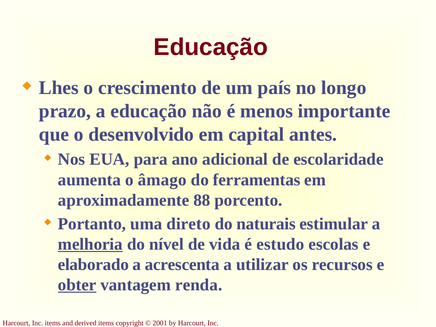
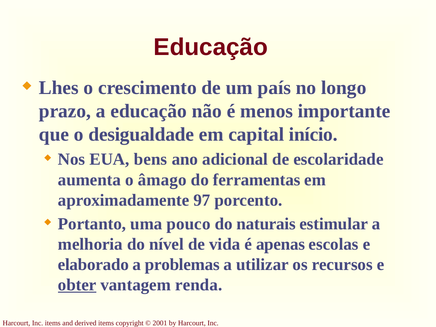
desenvolvido: desenvolvido -> desigualdade (141, 134)
antes: antes -> início (313, 134)
para: para -> bens (151, 159)
88: 88 -> 97 (202, 200)
direto: direto -> pouco (188, 224)
melhoria underline: present -> none (90, 244)
estudo: estudo -> apenas (281, 244)
acrescenta: acrescenta -> problemas (182, 265)
